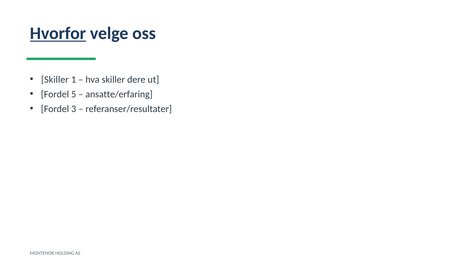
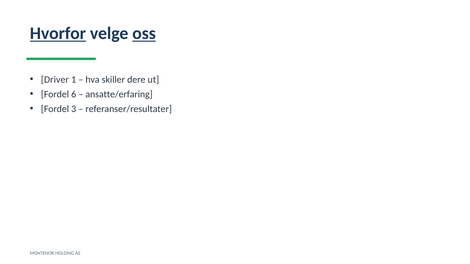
oss underline: none -> present (144, 34)
Skiller: Skiller -> Driver (55, 80)
5: 5 -> 6 (74, 94)
